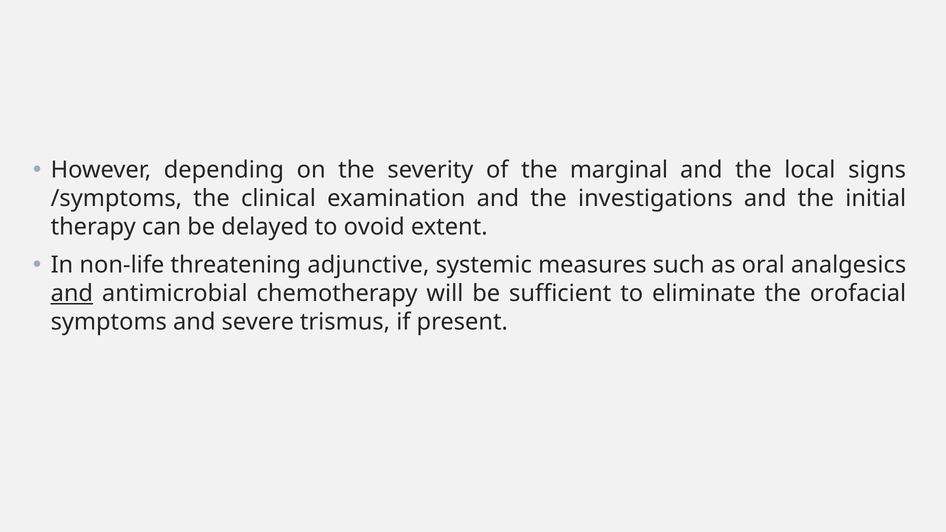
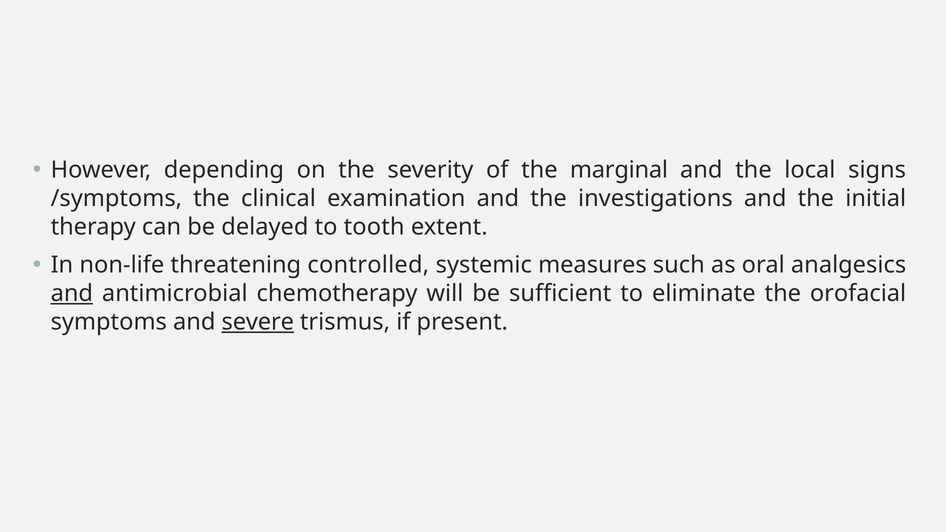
ovoid: ovoid -> tooth (374, 227)
adjunctive: adjunctive -> controlled (368, 265)
severe underline: none -> present (258, 322)
